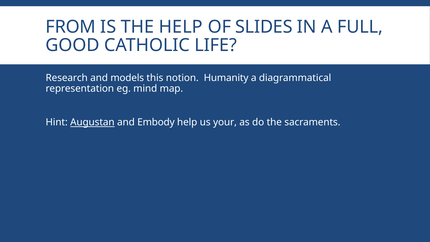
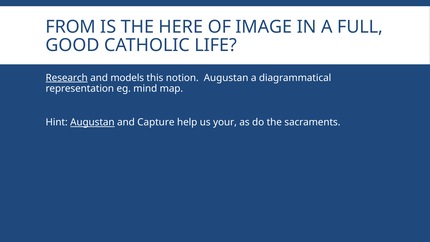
THE HELP: HELP -> HERE (181, 27)
SLIDES: SLIDES -> IMAGE (264, 27)
Research underline: none -> present (67, 78)
notion Humanity: Humanity -> Augustan (226, 78)
Embody: Embody -> Capture (156, 122)
